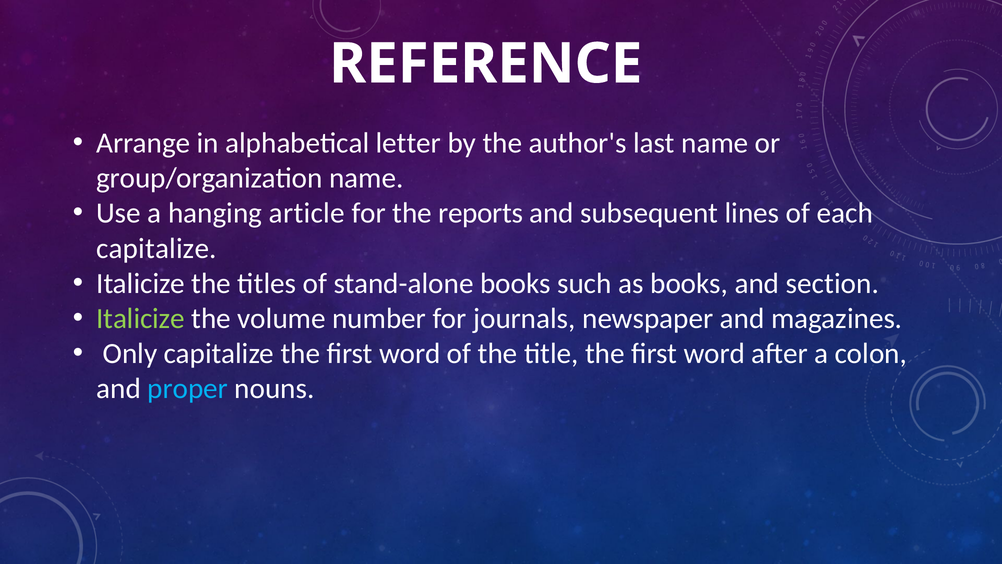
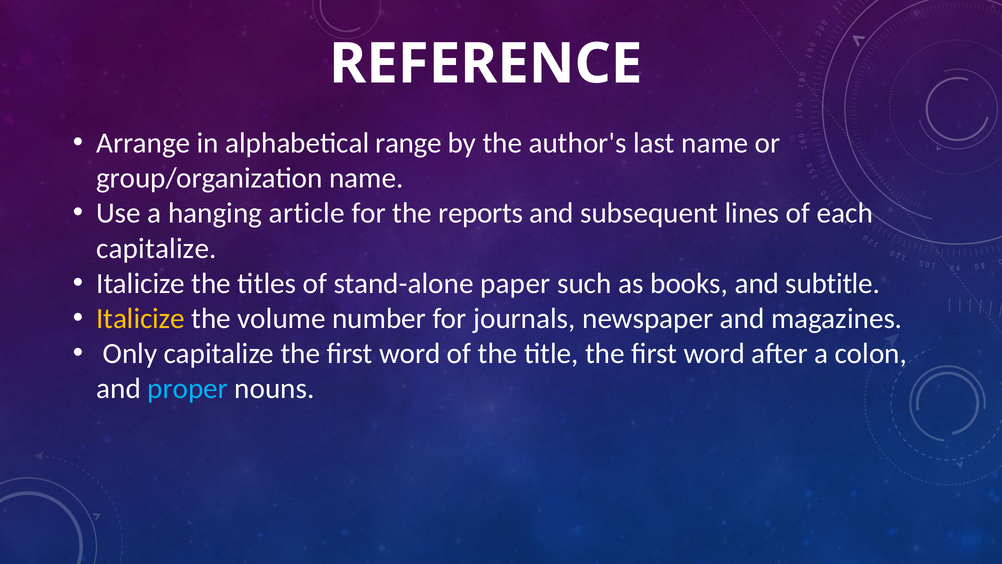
letter: letter -> range (409, 143)
stand-alone books: books -> paper (515, 283)
section: section -> subtitle (833, 283)
Italicize colour: light green -> yellow (141, 318)
